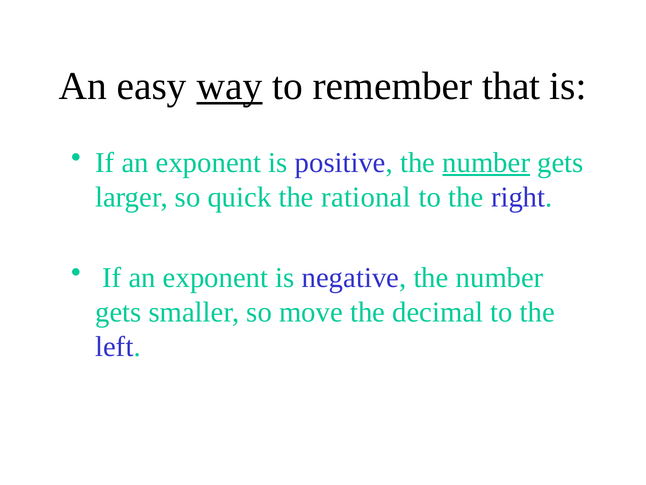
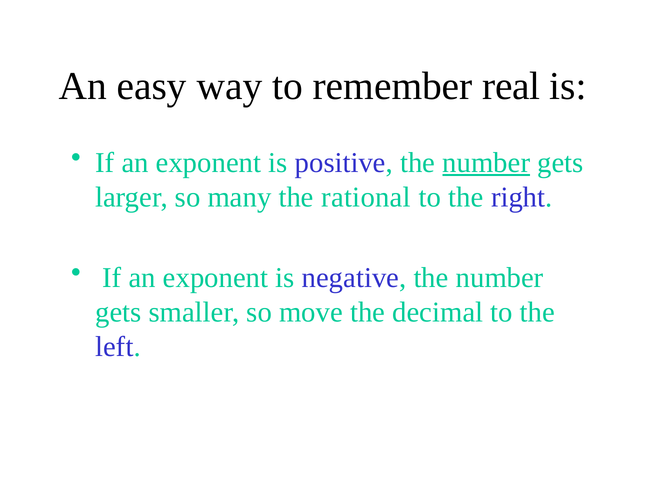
way underline: present -> none (229, 86)
that: that -> real (511, 86)
quick: quick -> many (240, 197)
